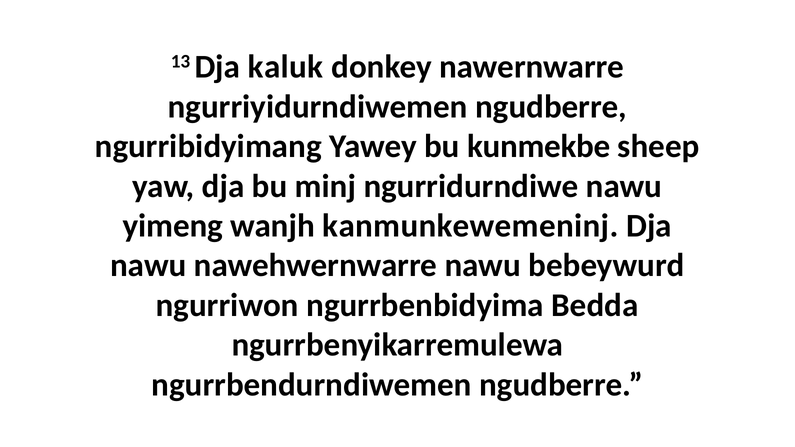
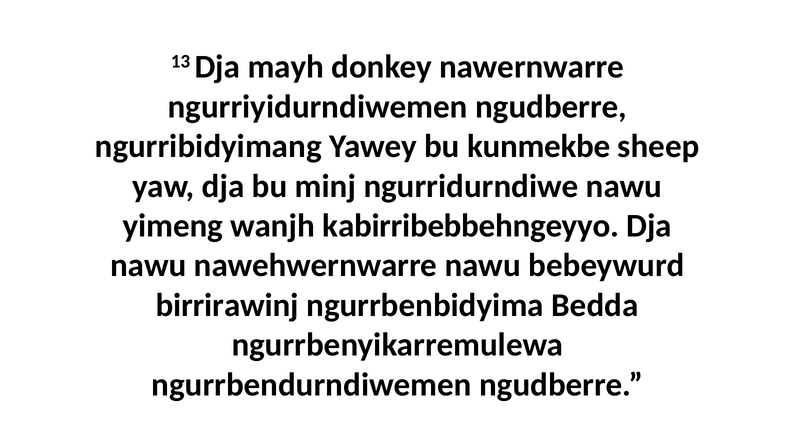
kaluk: kaluk -> mayh (286, 67)
kanmunkewemeninj: kanmunkewemeninj -> kabirribebbehngeyyo (471, 226)
ngurriwon: ngurriwon -> birrirawinj (227, 305)
